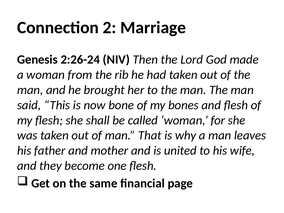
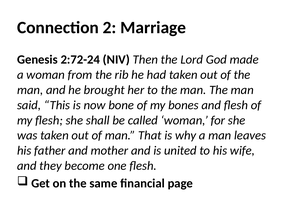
2:26-24: 2:26-24 -> 2:72-24 (80, 60)
